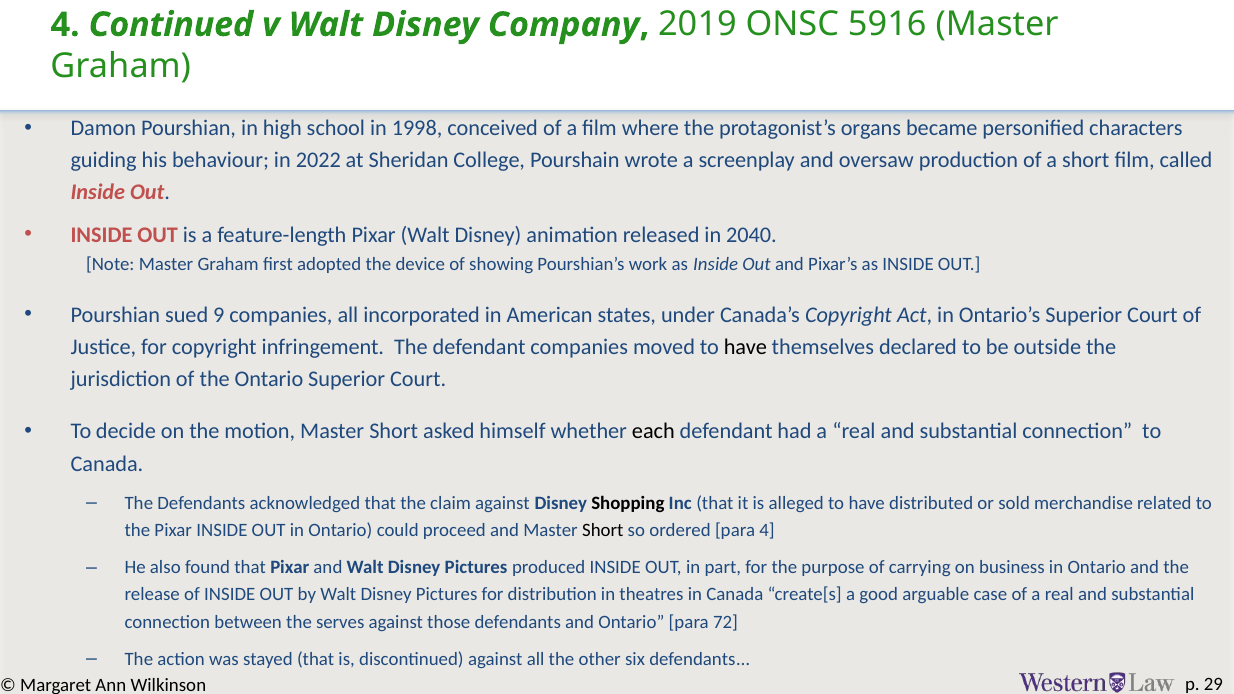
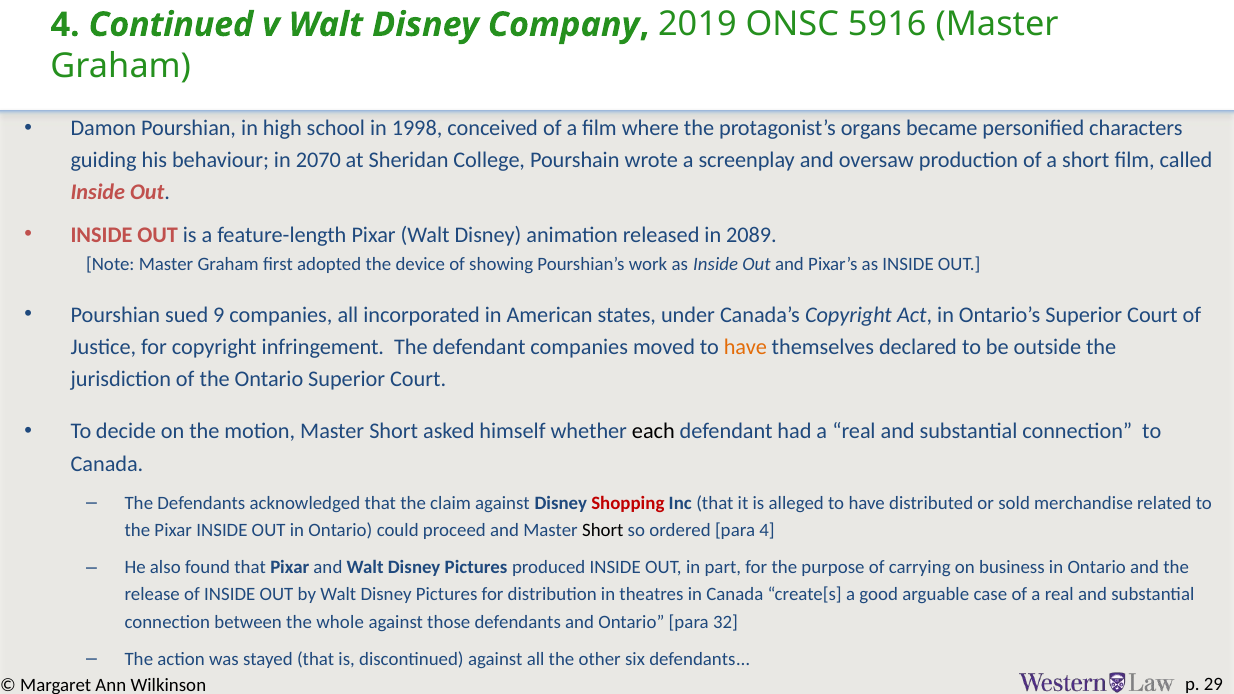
2022: 2022 -> 2070 (318, 160)
2040: 2040 -> 2089 (751, 235)
have colour: black -> orange (745, 347)
Shopping colour: black -> red (628, 503)
serves: serves -> whole (340, 622)
72: 72 -> 32 (725, 622)
